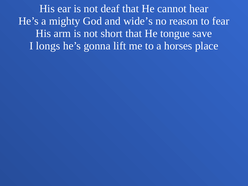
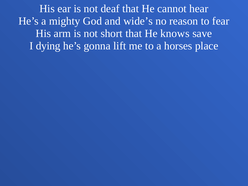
tongue: tongue -> knows (175, 33)
longs: longs -> dying (48, 46)
